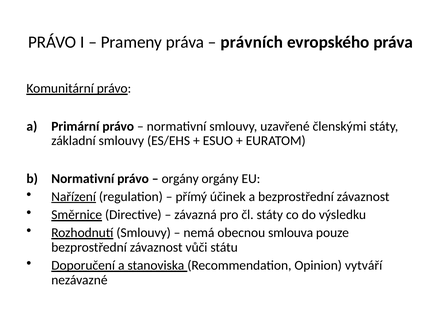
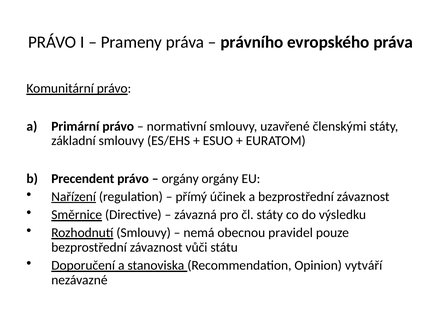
právních: právních -> právního (252, 42)
Normativní: Normativní -> Precendent (83, 178)
smlouva: smlouva -> pravidel (291, 233)
